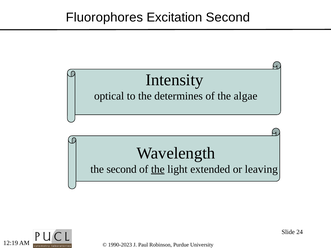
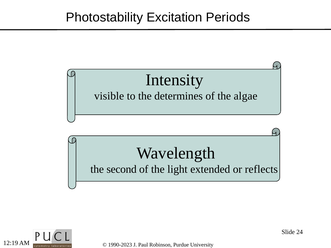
Fluorophores: Fluorophores -> Photostability (105, 17)
Excitation Second: Second -> Periods (228, 17)
optical: optical -> visible (109, 96)
the underline: present -> none (158, 169)
leaving: leaving -> reflects (261, 169)
